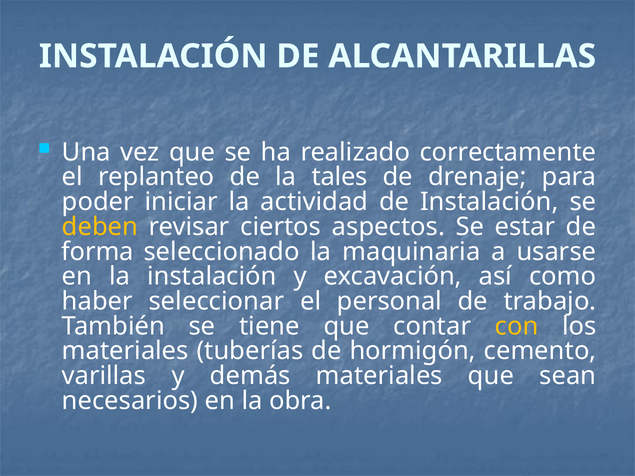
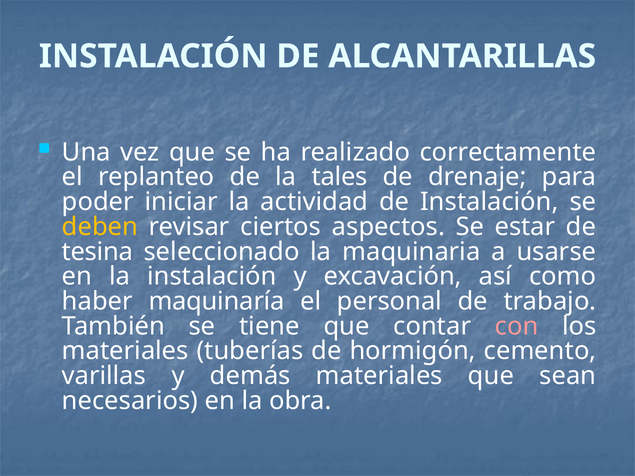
forma: forma -> tesina (97, 252)
seleccionar: seleccionar -> maquinaría (217, 301)
con colour: yellow -> pink (517, 326)
